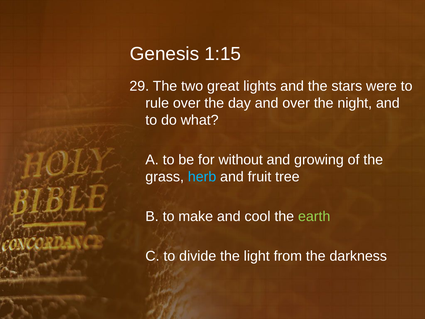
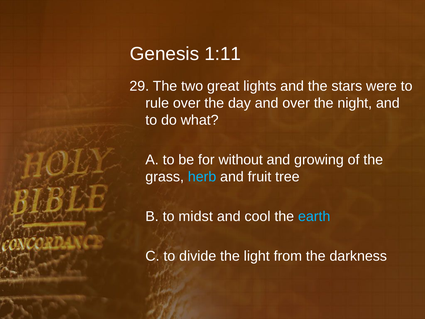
1:15: 1:15 -> 1:11 (223, 54)
make: make -> midst (196, 216)
earth colour: light green -> light blue (314, 216)
